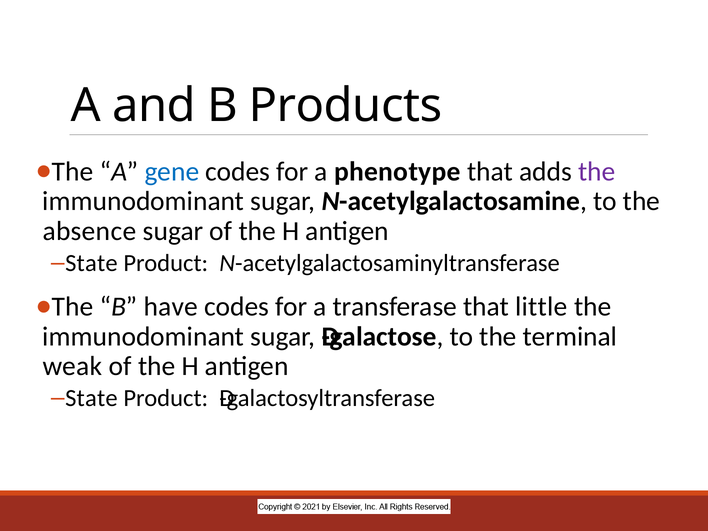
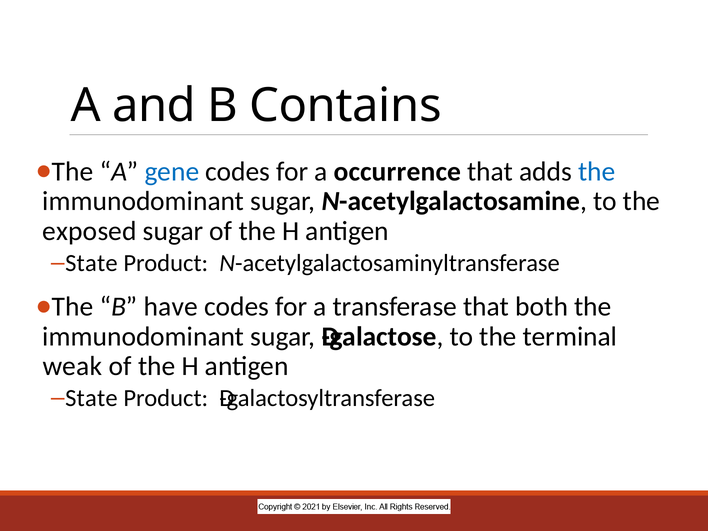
Products: Products -> Contains (345, 106)
phenotype: phenotype -> occurrence (397, 172)
the colour: purple -> blue (597, 172)
absence: absence -> exposed (90, 231)
little: little -> both (542, 307)
